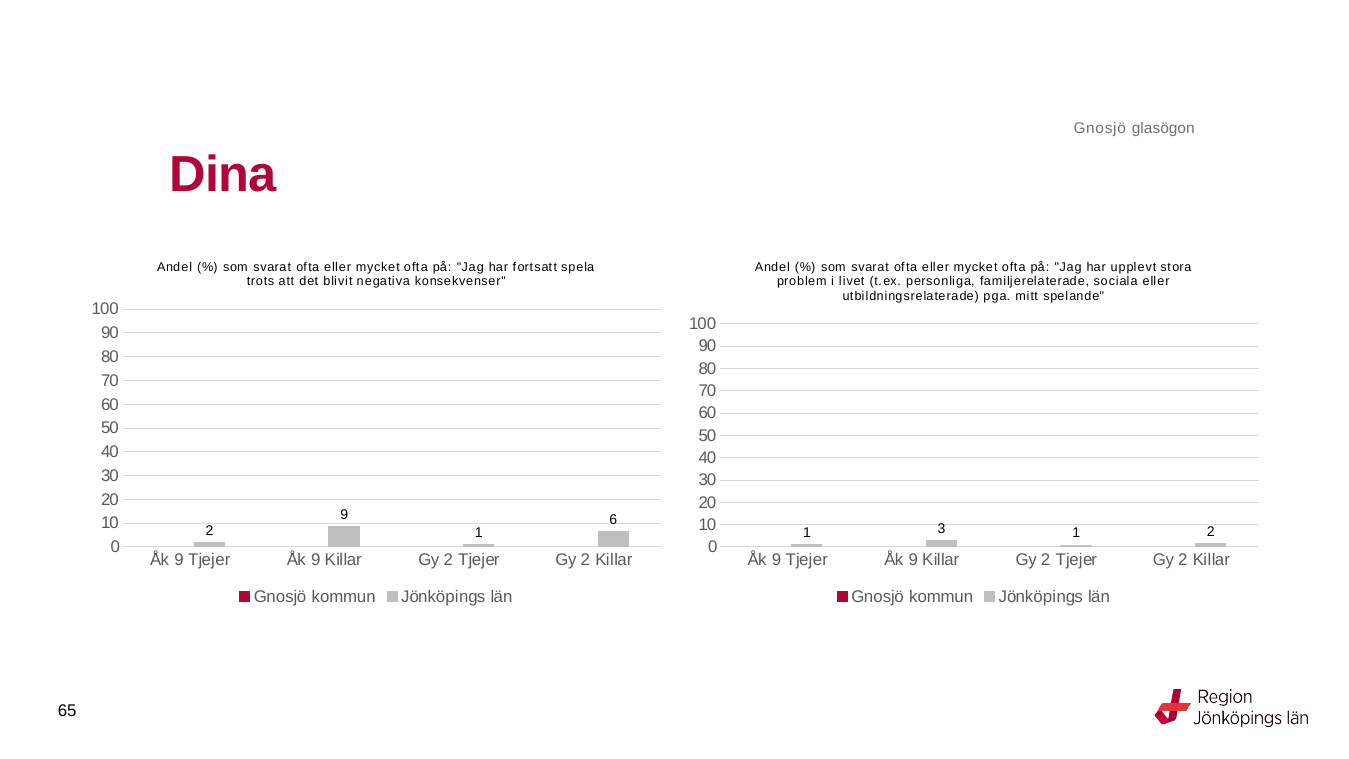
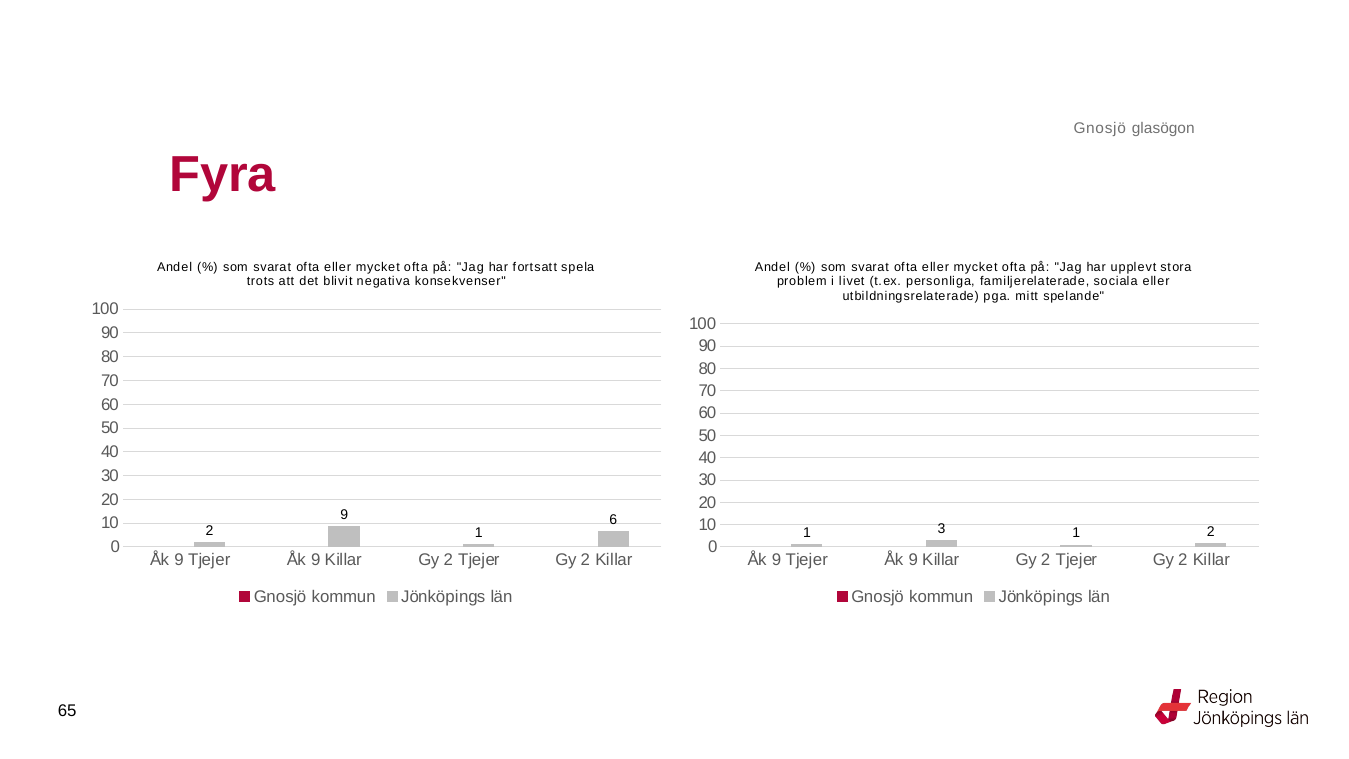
Dina: Dina -> Fyra (223, 175)
